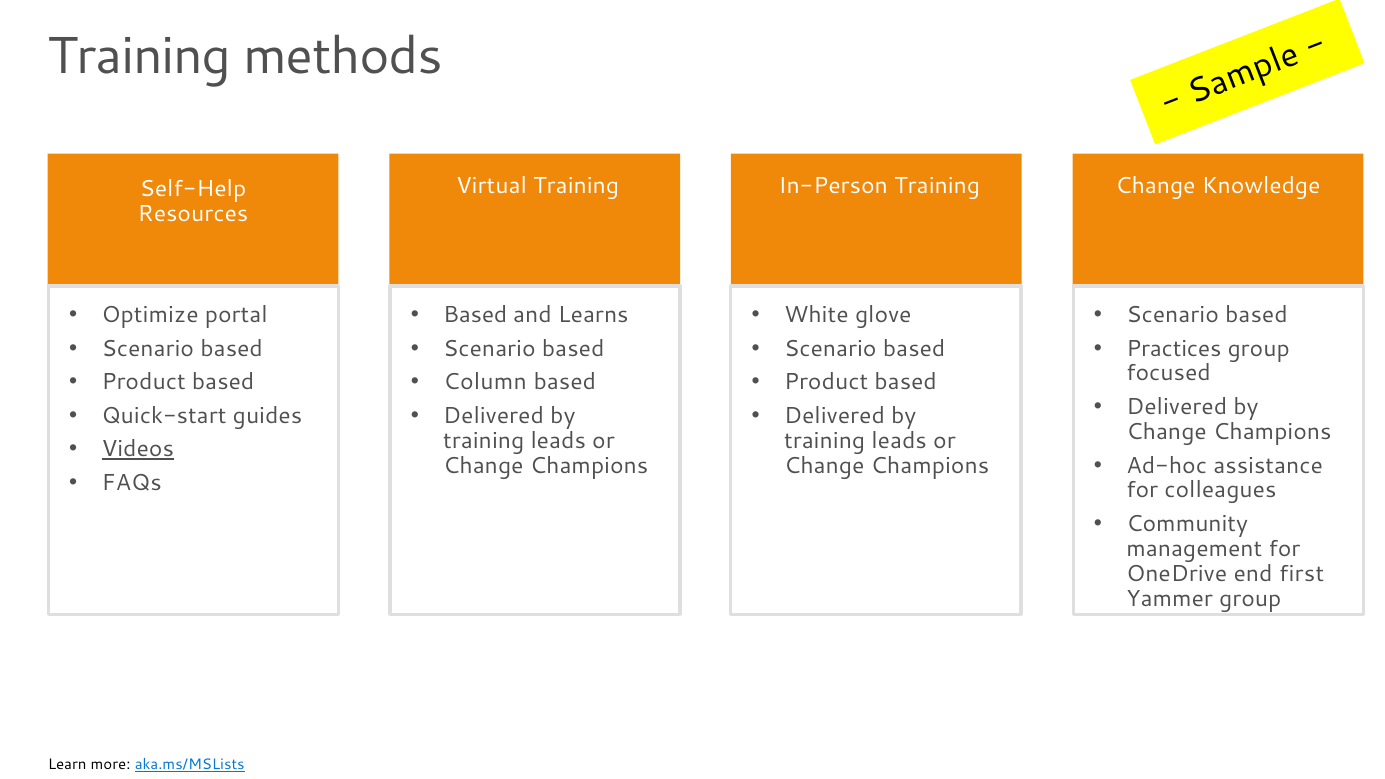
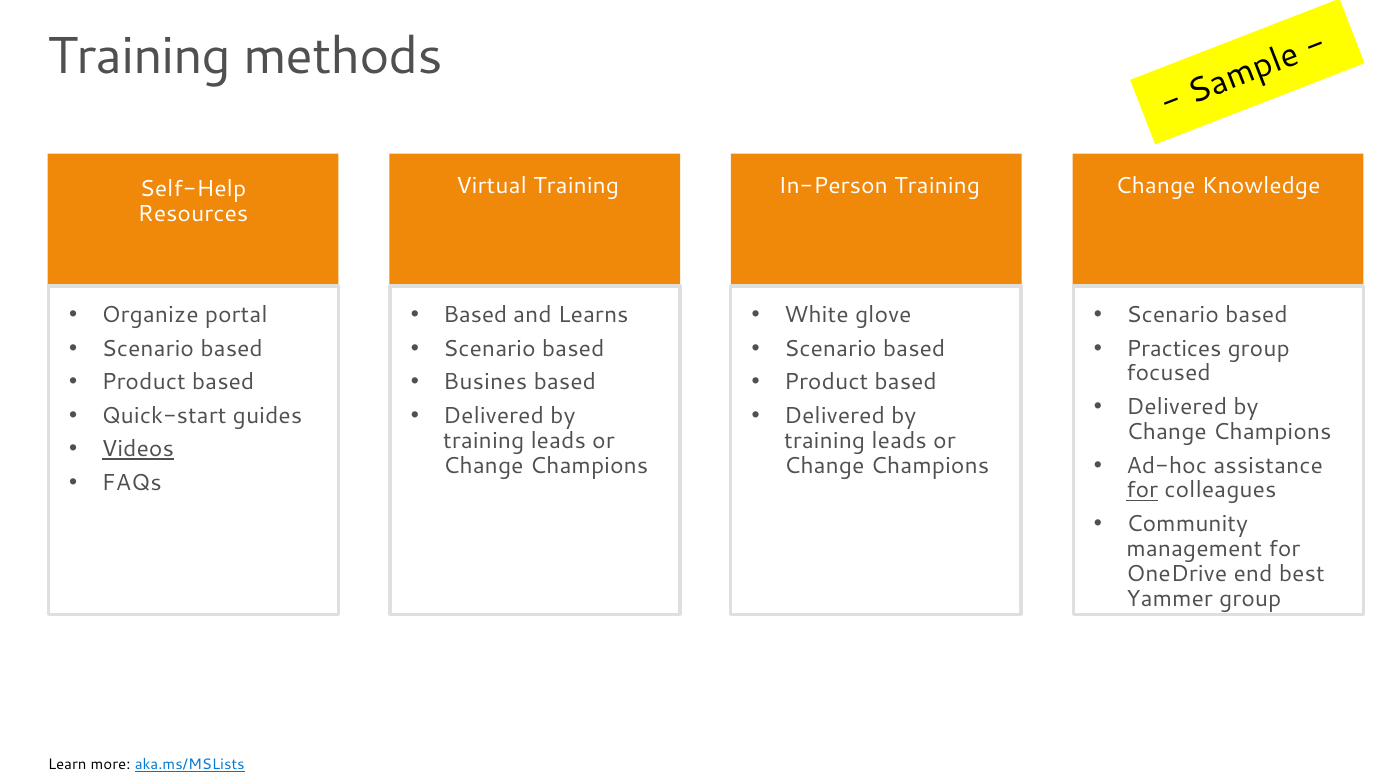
Optimize: Optimize -> Organize (150, 315)
Column: Column -> Busines (485, 382)
for underline: none -> present (1142, 490)
first: first -> best (1302, 574)
